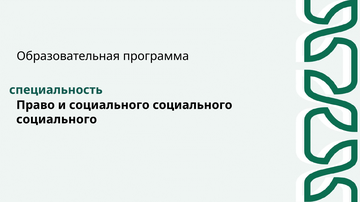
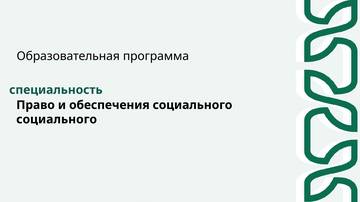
и социального: социального -> обеспечения (109, 105)
